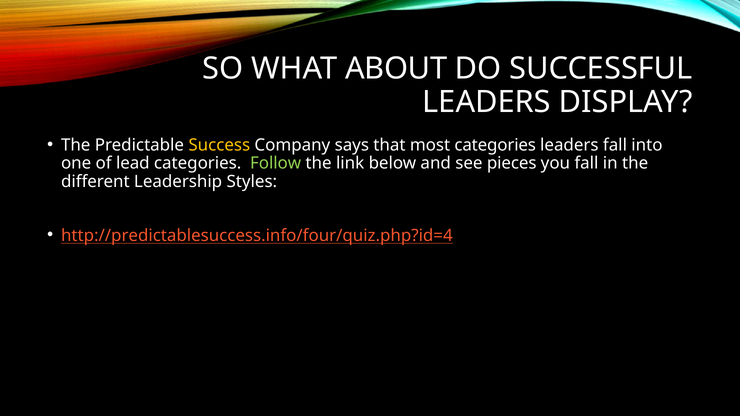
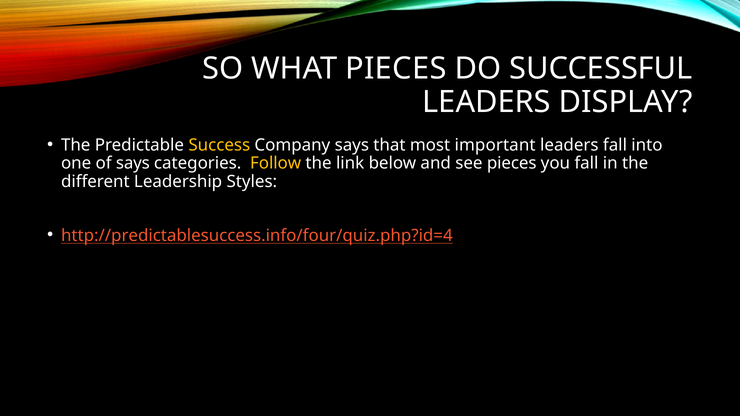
WHAT ABOUT: ABOUT -> PIECES (396, 69)
most categories: categories -> important (495, 145)
of lead: lead -> says (133, 163)
Follow colour: light green -> yellow (276, 163)
